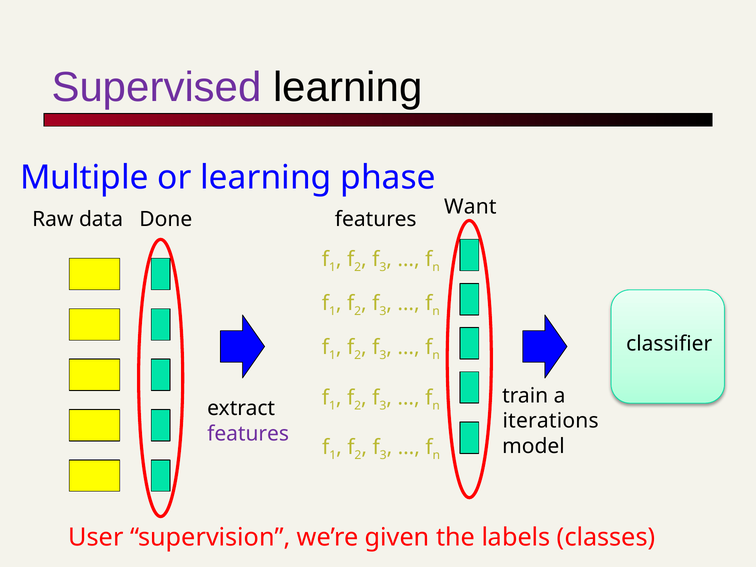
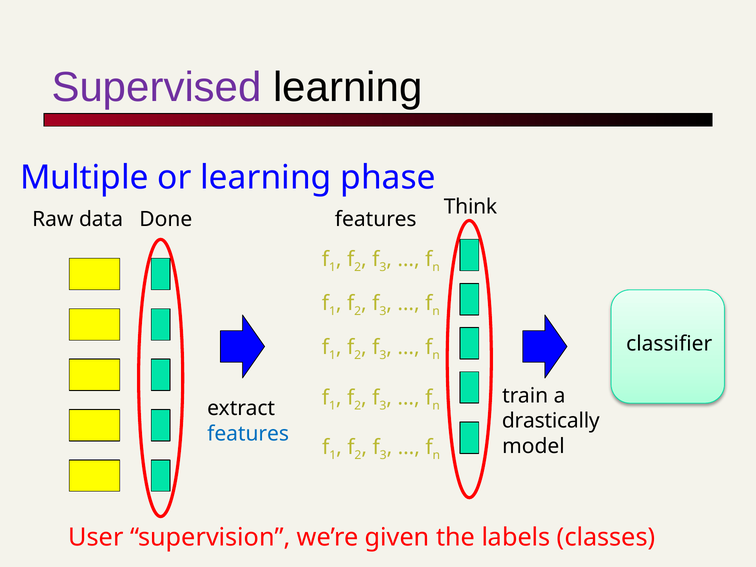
Want: Want -> Think (470, 207)
iterations: iterations -> drastically (551, 421)
features colour: purple -> blue (248, 434)
